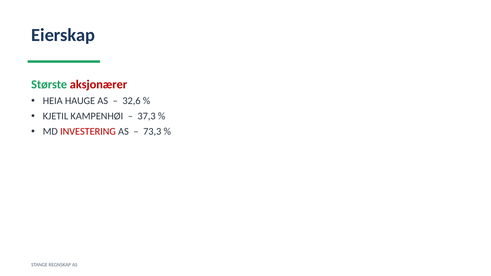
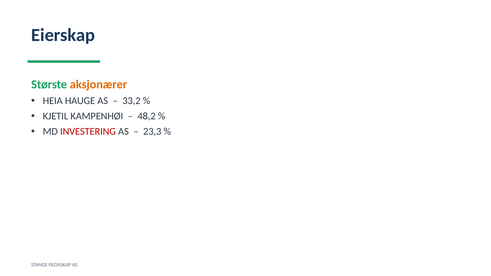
aksjonærer colour: red -> orange (98, 85)
32,6: 32,6 -> 33,2 (131, 101)
37,3: 37,3 -> 48,2 (147, 116)
73,3: 73,3 -> 23,3 (152, 132)
